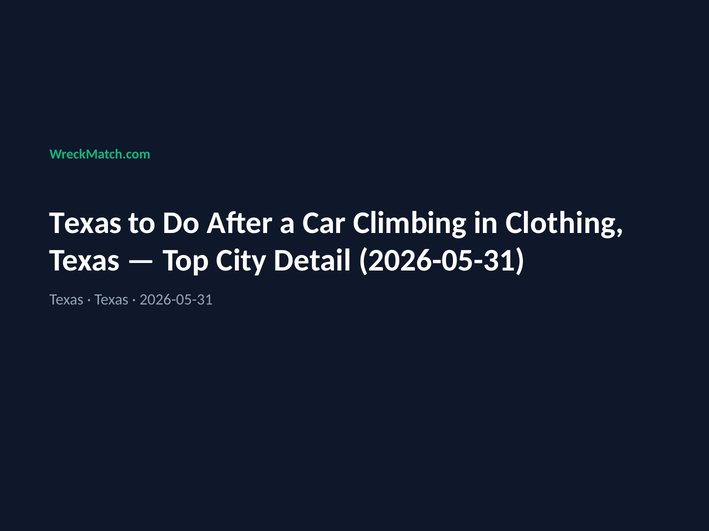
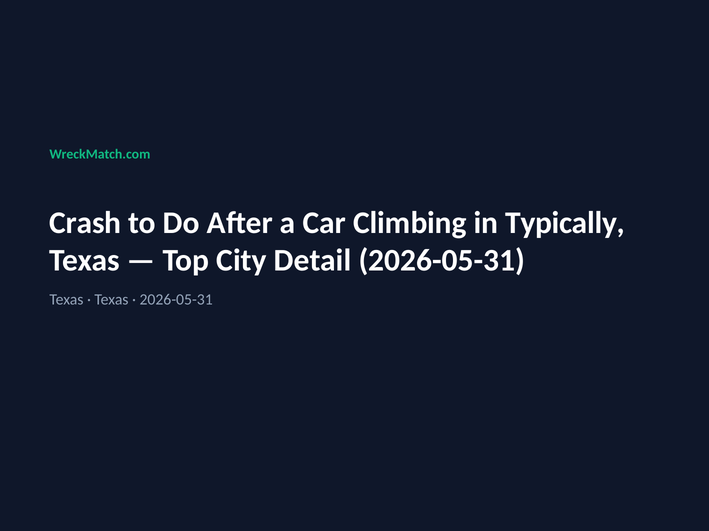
Texas: Texas -> Crash (85, 223)
Clothing: Clothing -> Typically (565, 223)
